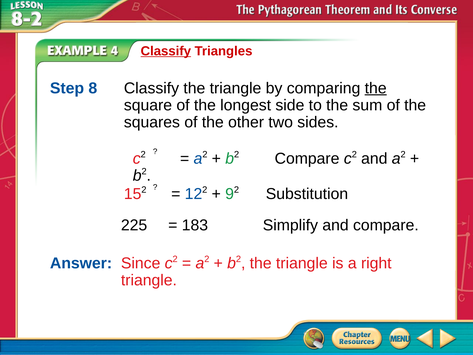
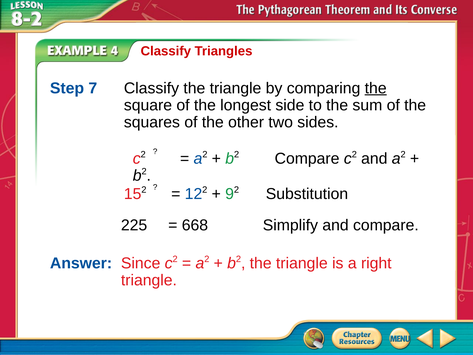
Classify underline: present -> none (166, 51)
8: 8 -> 7 (93, 88)
183: 183 -> 668 (195, 225)
